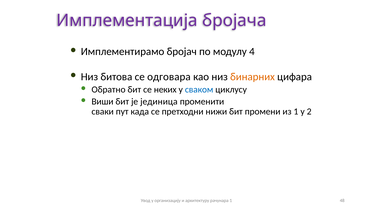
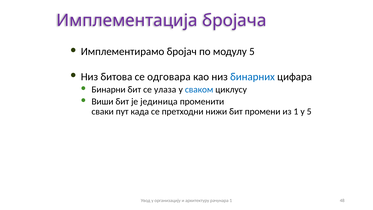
модулу 4: 4 -> 5 (252, 52)
бинарних colour: orange -> blue (253, 77)
Обратно: Обратно -> Бинарни (109, 89)
неких: неких -> улаза (165, 89)
у 2: 2 -> 5 (309, 112)
